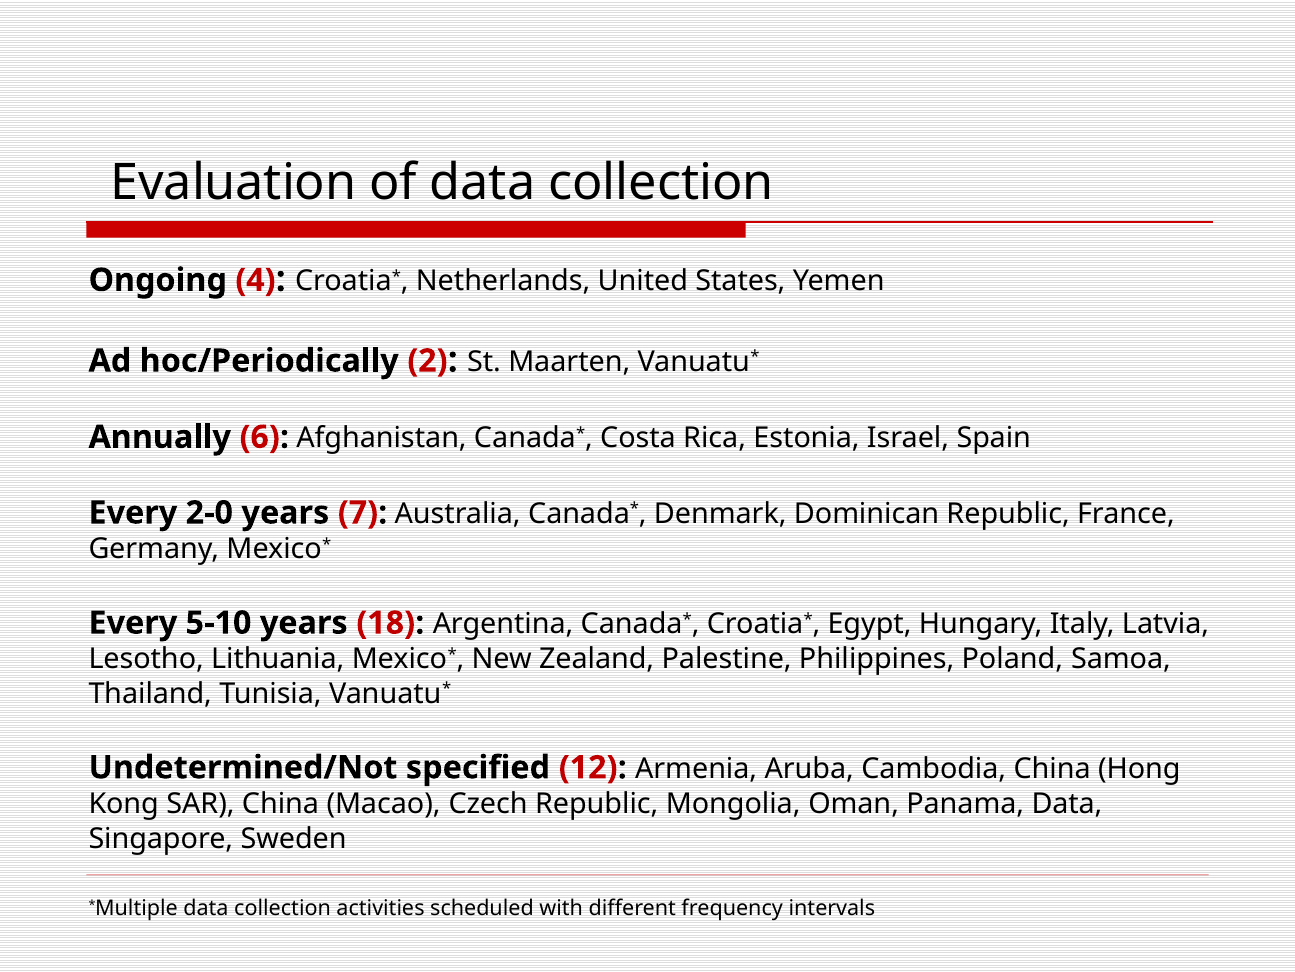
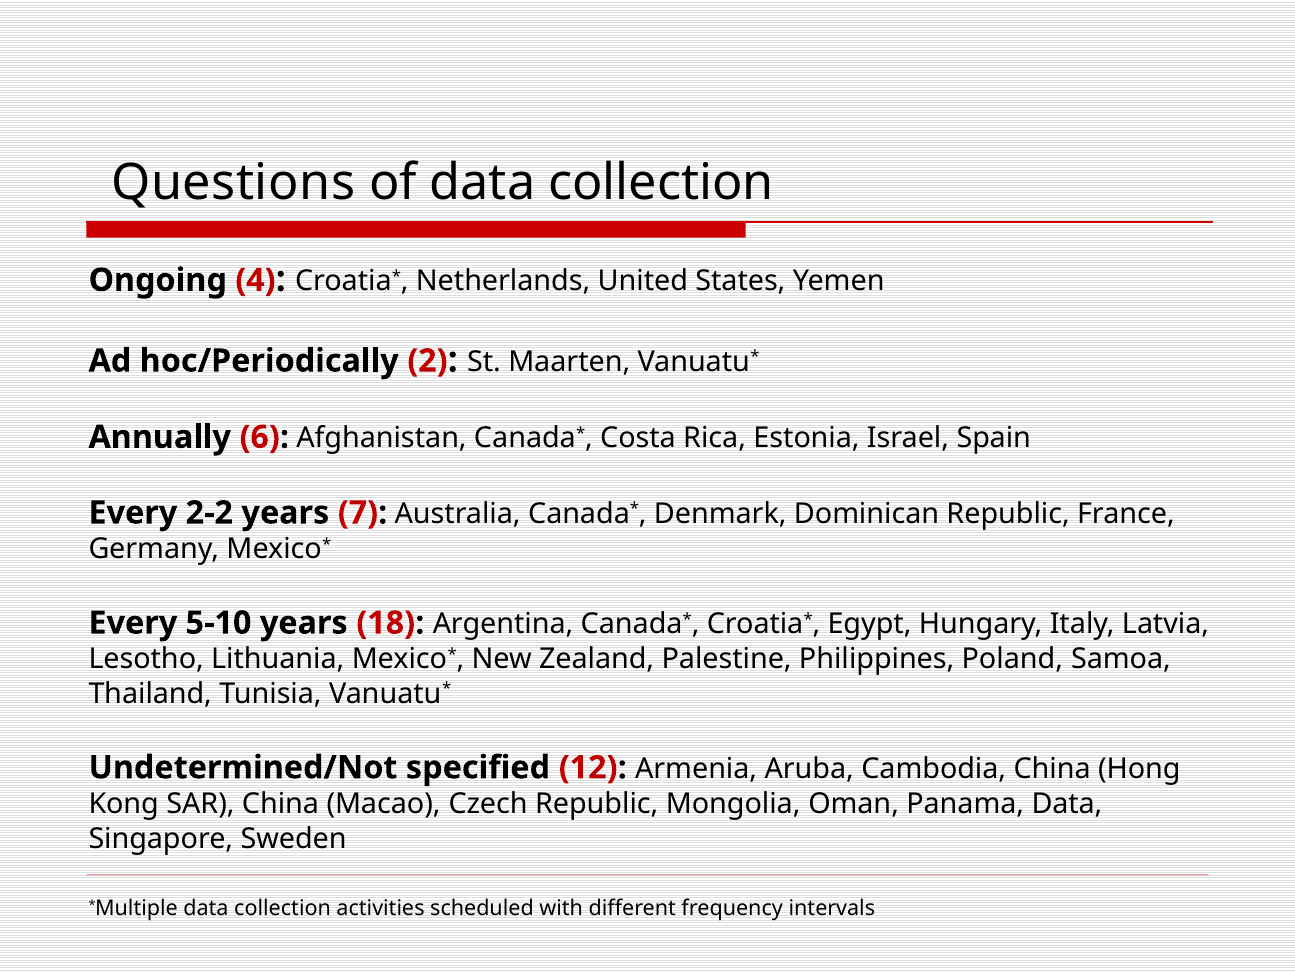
Evaluation: Evaluation -> Questions (233, 183)
2-0: 2-0 -> 2-2 (209, 512)
